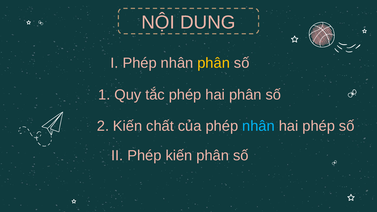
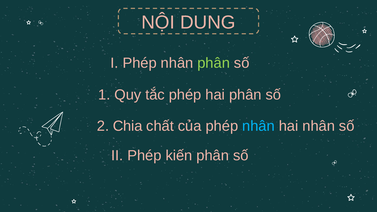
phân colour: yellow -> light green (214, 63)
2 Kiến: Kiến -> Chia (128, 126)
hai phép: phép -> nhân (319, 126)
